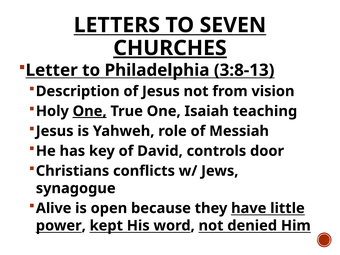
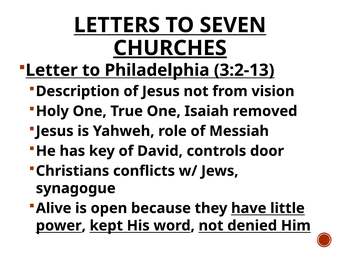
3:8-13: 3:8-13 -> 3:2-13 (244, 70)
One underline: present -> none (90, 111)
teaching: teaching -> removed (265, 111)
